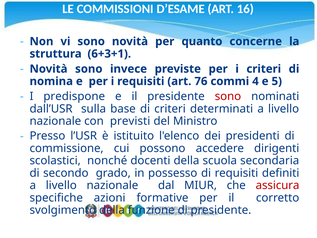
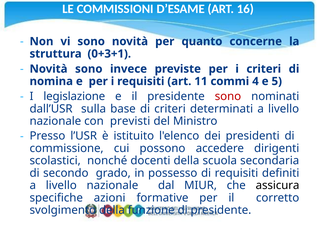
6+3+1: 6+3+1 -> 0+3+1 (109, 54)
76: 76 -> 11 (201, 81)
predispone: predispone -> legislazione (74, 96)
assicura colour: red -> black (278, 185)
